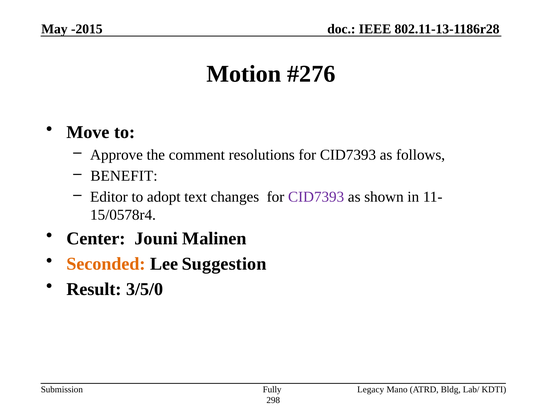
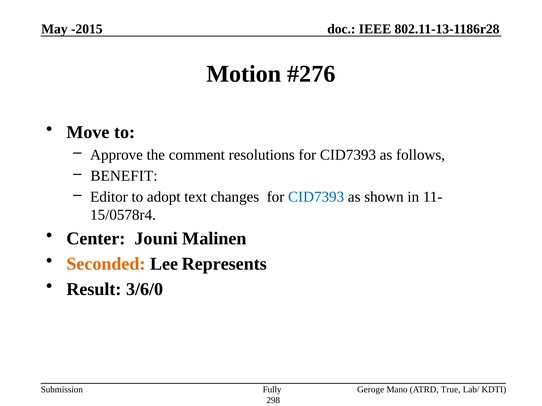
CID7393 colour: purple -> blue (316, 197)
Suggestion: Suggestion -> Represents (224, 264)
3/5/0: 3/5/0 -> 3/6/0 (145, 289)
Legacy: Legacy -> Geroge (371, 390)
Bldg: Bldg -> True (451, 390)
